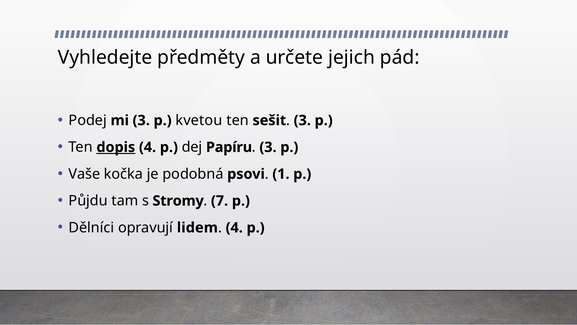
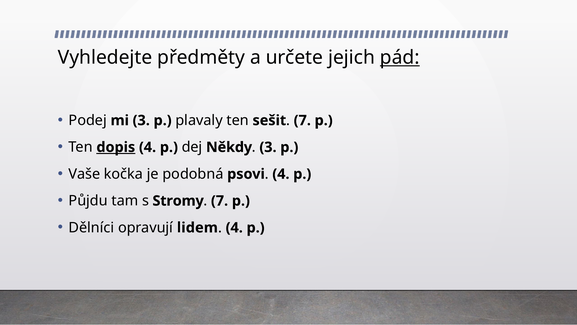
pád underline: none -> present (400, 58)
kvetou: kvetou -> plavaly (199, 120)
3: 3 -> 7 (302, 120)
Papíru: Papíru -> Někdy (229, 147)
1: 1 -> 4 (281, 174)
